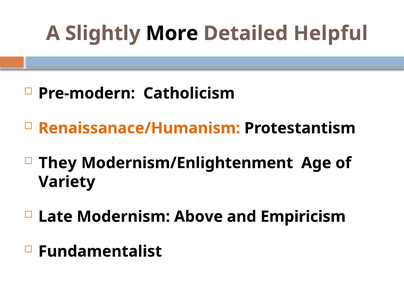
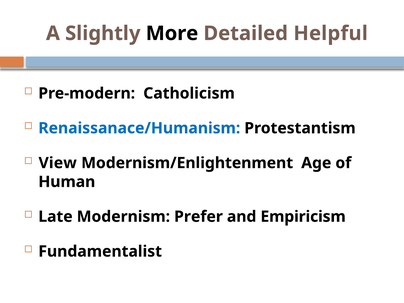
Renaissanace/Humanism colour: orange -> blue (139, 128)
They: They -> View (58, 163)
Variety: Variety -> Human (67, 182)
Above: Above -> Prefer (198, 217)
